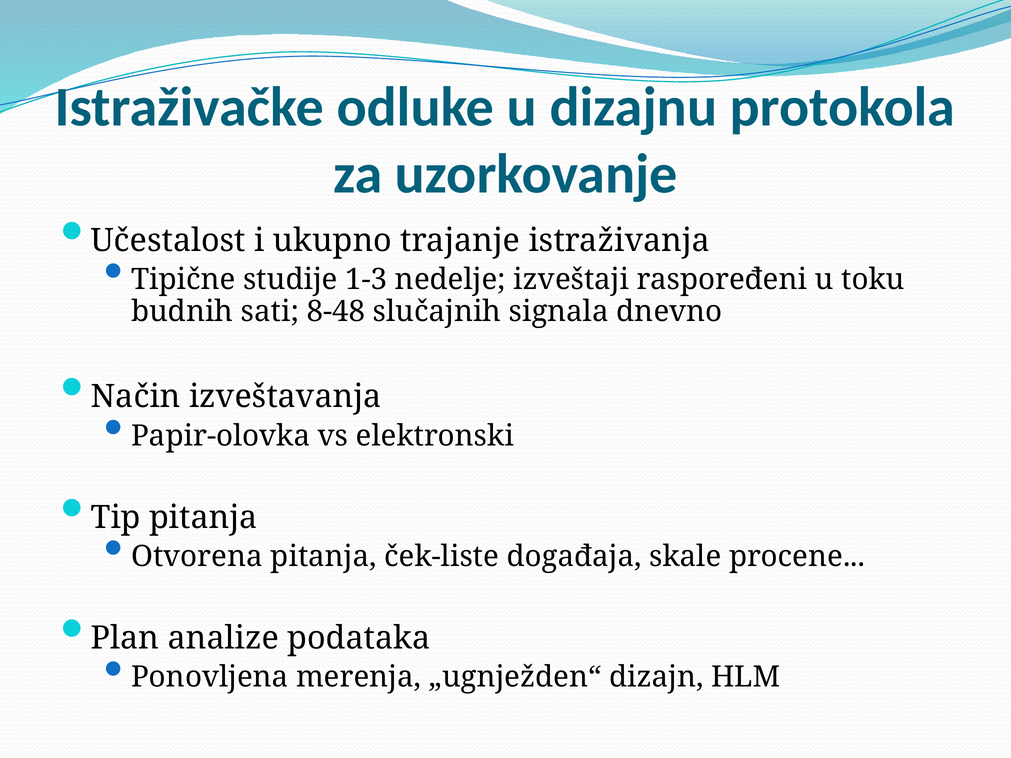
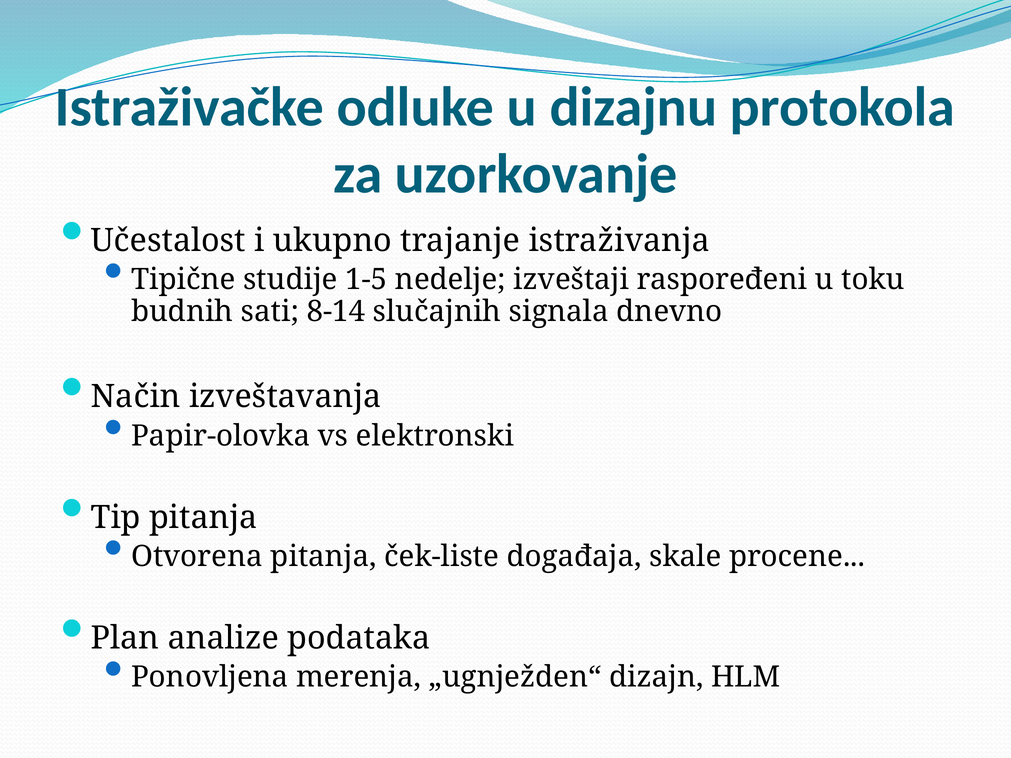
1-3: 1-3 -> 1-5 (366, 280)
8-48: 8-48 -> 8-14 (336, 311)
